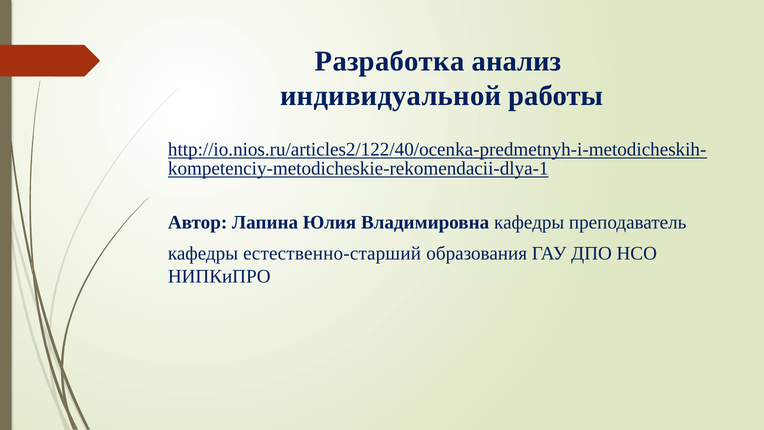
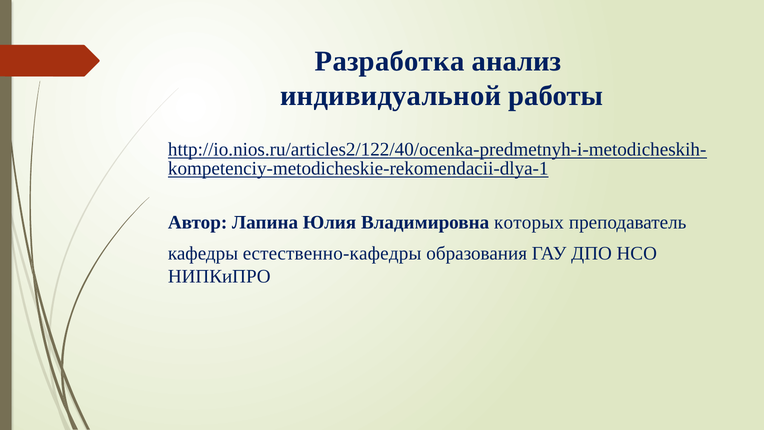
Владимировна кафедры: кафедры -> которых (529, 222)
естественно-старший: естественно-старший -> естественно-кафедры (332, 253)
